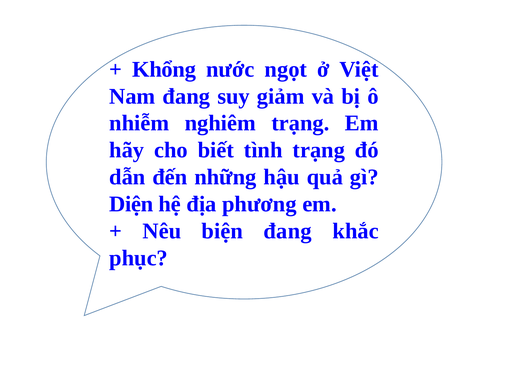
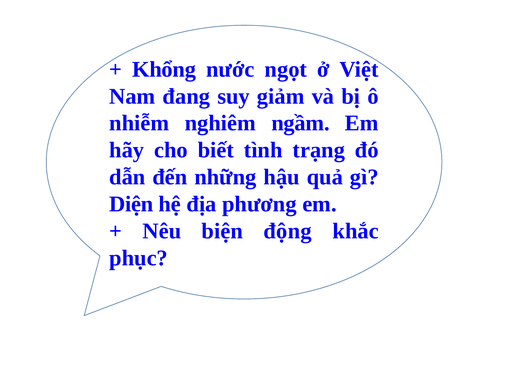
nghiêm trạng: trạng -> ngầm (301, 123)
biện đang: đang -> động (288, 231)
